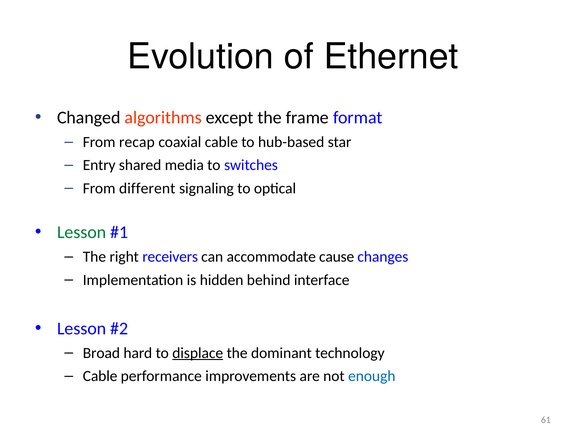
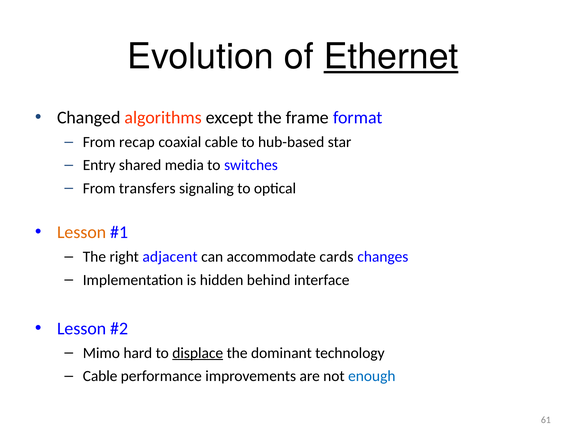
Ethernet underline: none -> present (391, 57)
different: different -> transfers (147, 188)
Lesson colour: green -> orange (82, 232)
receivers: receivers -> adjacent (170, 256)
cause: cause -> cards (336, 256)
Broad: Broad -> Mimo (101, 353)
